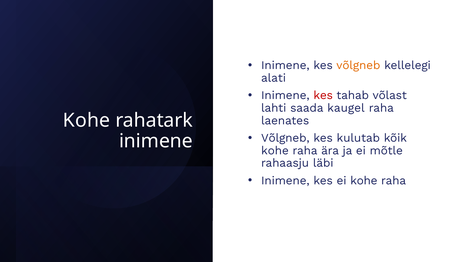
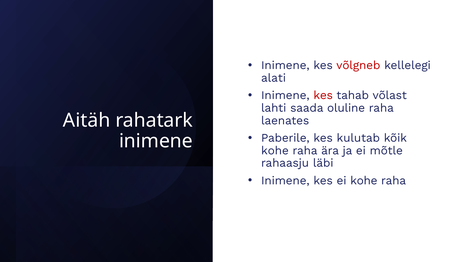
võlgneb colour: orange -> red (358, 65)
kaugel: kaugel -> oluline (346, 108)
Kohe: Kohe -> Aitäh (87, 120)
Võlgneb: Võlgneb -> Paberile (285, 138)
